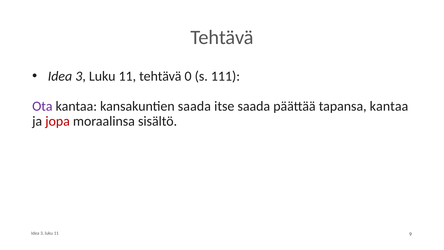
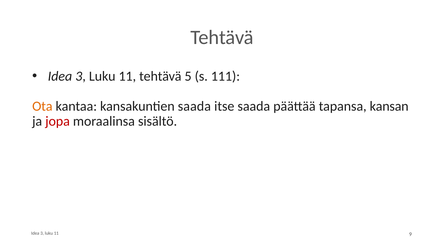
0: 0 -> 5 (188, 76)
Ota colour: purple -> orange (42, 106)
tapansa kantaa: kantaa -> kansan (389, 106)
